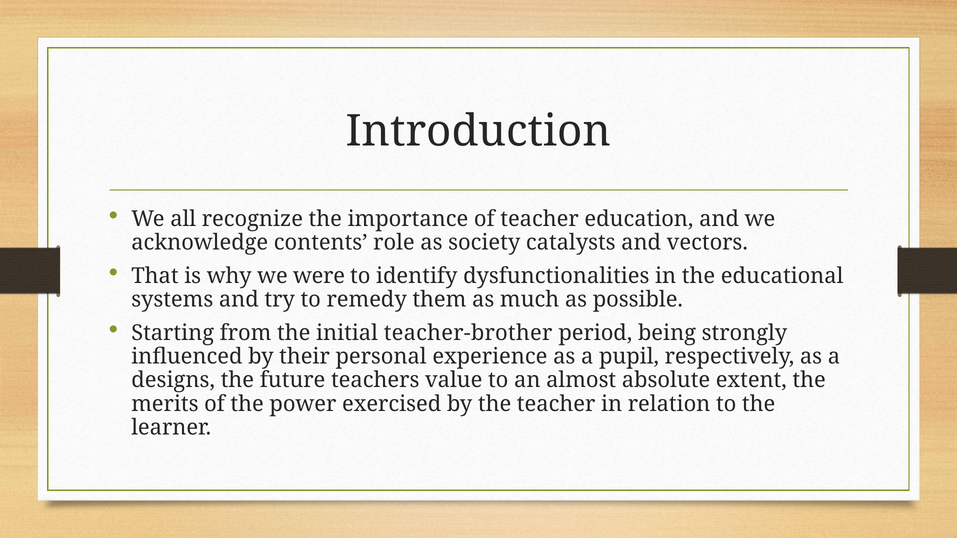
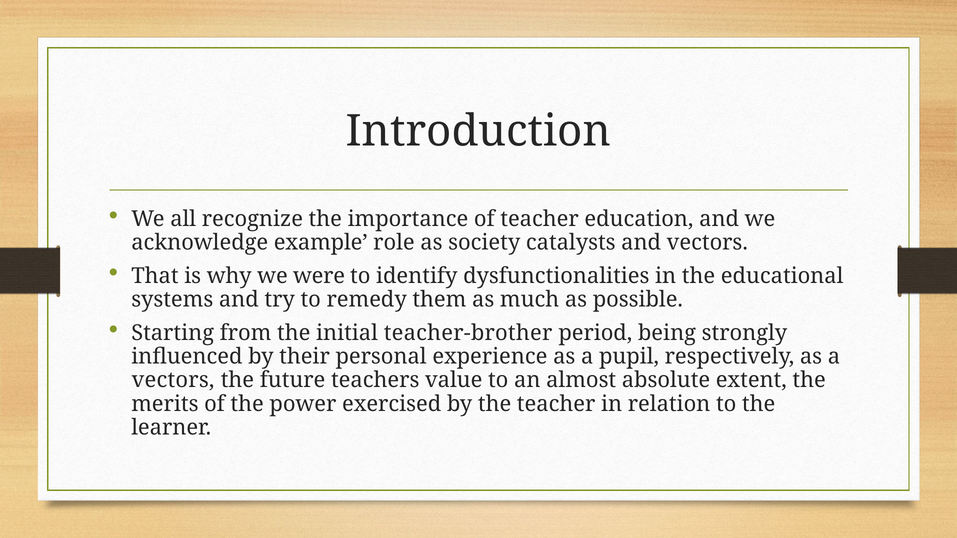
contents: contents -> example (321, 243)
designs: designs -> vectors (173, 380)
